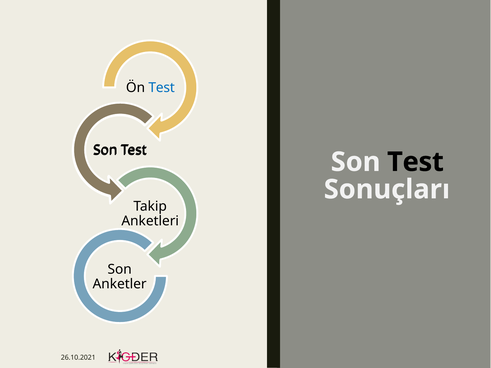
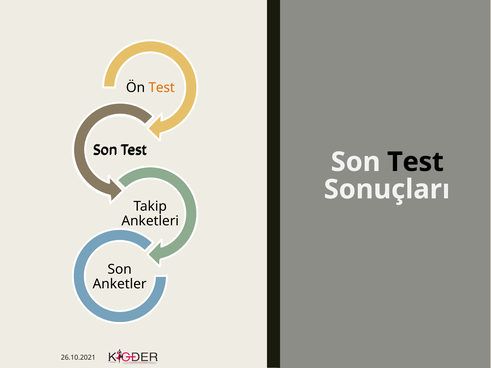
Test colour: blue -> orange (162, 88)
